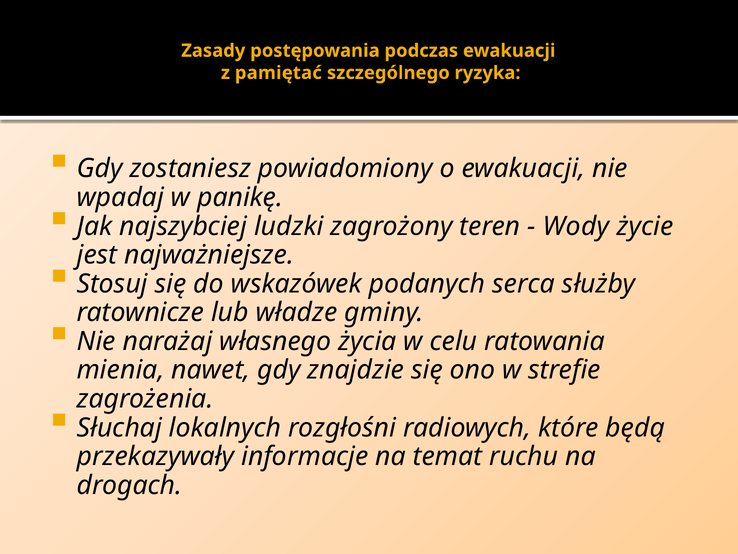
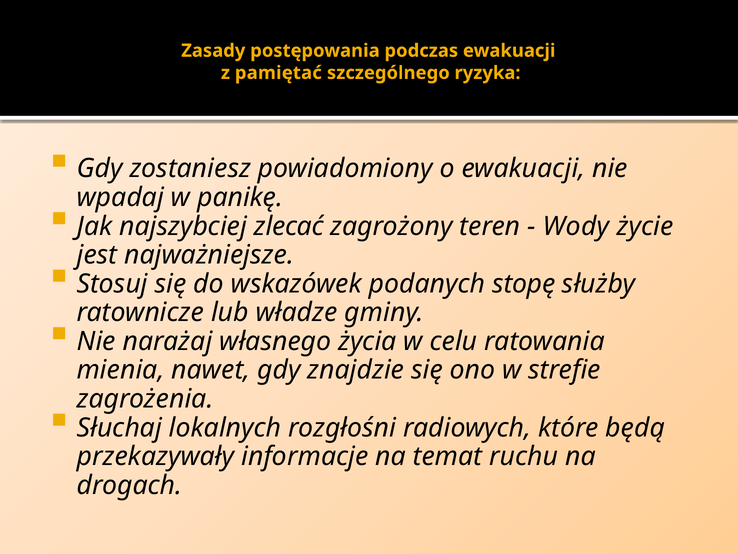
ludzki: ludzki -> zlecać (289, 226)
serca: serca -> stopę (524, 284)
